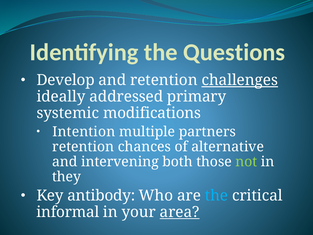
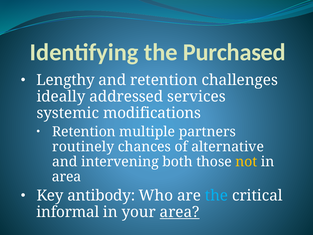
Questions: Questions -> Purchased (234, 52)
Develop: Develop -> Lengthy (66, 80)
challenges underline: present -> none (240, 80)
primary: primary -> services (196, 97)
Intention: Intention -> Retention (84, 132)
retention: retention -> routinely (83, 147)
not colour: light green -> yellow (246, 162)
they: they -> area (67, 177)
